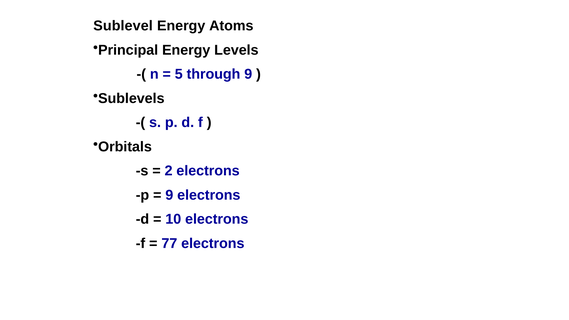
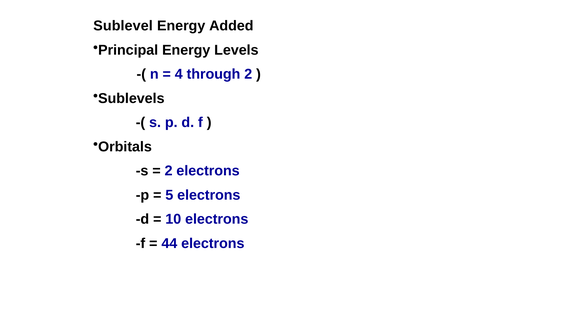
Atoms: Atoms -> Added (231, 26)
5: 5 -> 4 (179, 74)
through 9: 9 -> 2 (248, 74)
9: 9 -> 5 (169, 195)
77: 77 -> 44 (169, 243)
